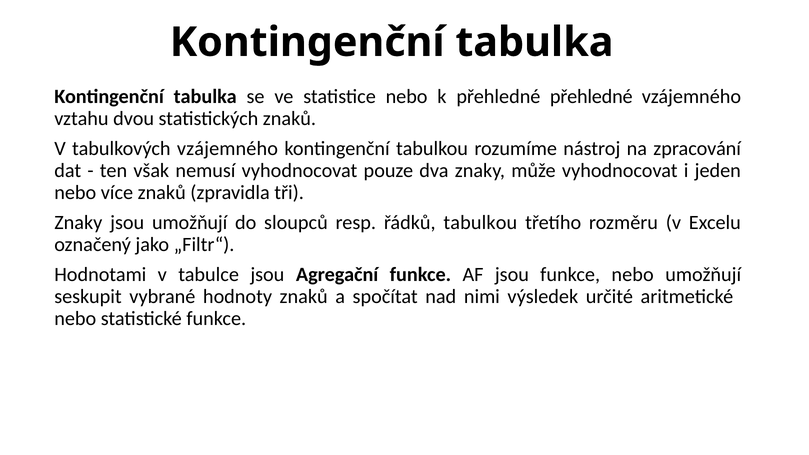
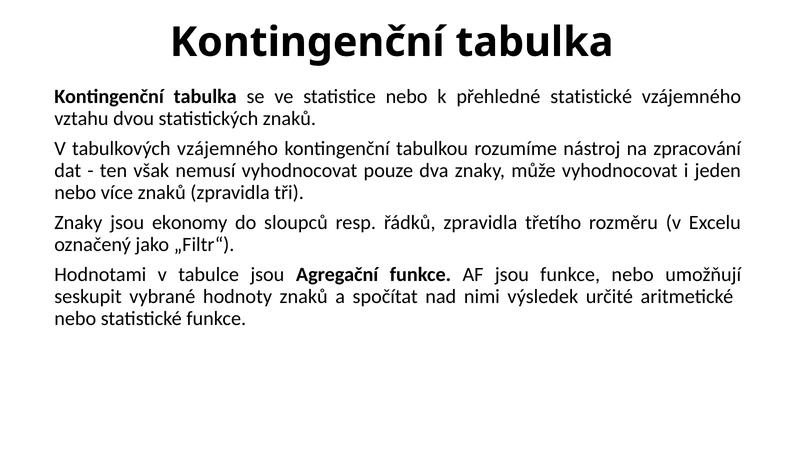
přehledné přehledné: přehledné -> statistické (591, 97)
jsou umožňují: umožňují -> ekonomy (190, 223)
řádků tabulkou: tabulkou -> zpravidla (480, 223)
